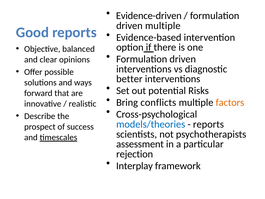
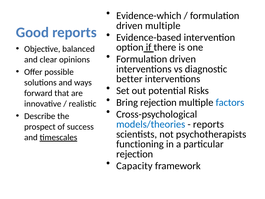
Evidence-driven: Evidence-driven -> Evidence-which (149, 16)
Bring conflicts: conflicts -> rejection (158, 102)
factors colour: orange -> blue (230, 102)
assessment: assessment -> functioning (140, 144)
Interplay: Interplay -> Capacity (134, 166)
